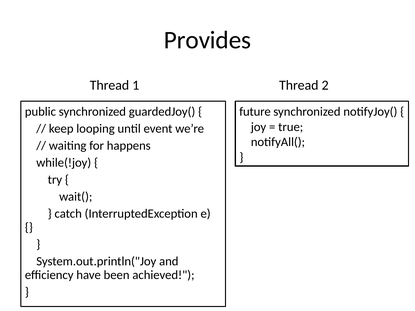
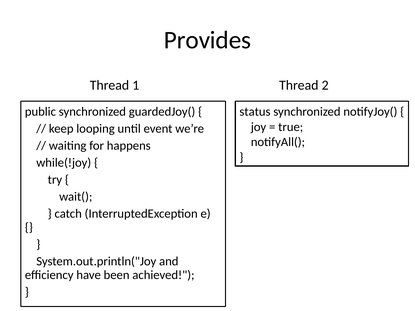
future: future -> status (255, 112)
